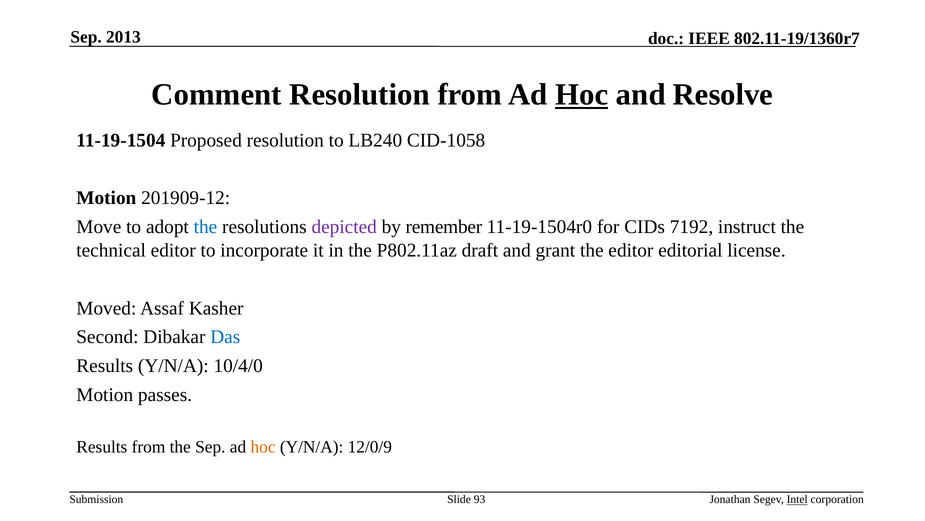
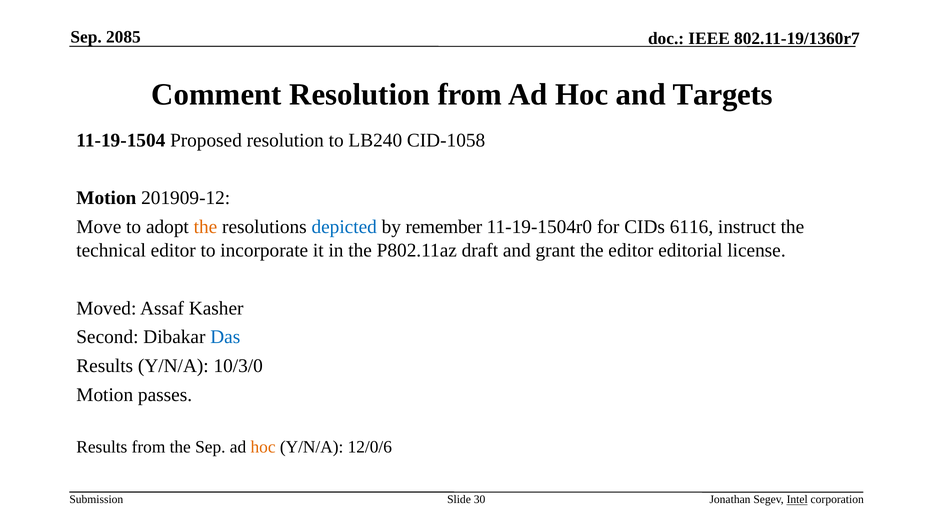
2013: 2013 -> 2085 (123, 37)
Hoc underline: present -> none (582, 95)
Resolve: Resolve -> Targets (723, 95)
the colour: blue -> orange (205, 227)
depicted colour: purple -> blue (344, 227)
7192: 7192 -> 6116 (691, 227)
10/4/0: 10/4/0 -> 10/3/0 (238, 366)
12/0/9: 12/0/9 -> 12/0/6 (370, 446)
93: 93 -> 30 (480, 499)
